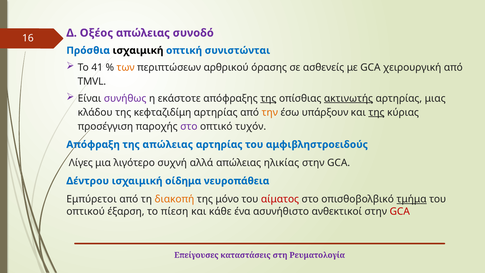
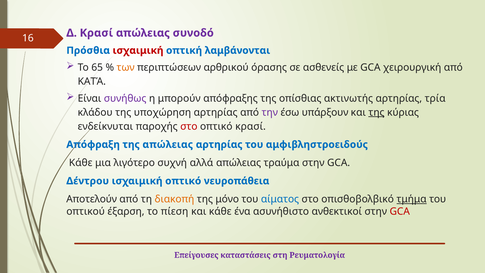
Δ Οξέος: Οξέος -> Κρασί (96, 33)
ισχαιμική colour: black -> red (138, 50)
συνιστώνται: συνιστώνται -> λαμβάνονται (237, 50)
41: 41 -> 65 (97, 67)
TMVL: TMVL -> ΚΑΤΆ (92, 81)
εκάστοτε: εκάστοτε -> μπορούν (179, 98)
της underline: present -> none (268, 98)
ακτινωτής underline: present -> none (348, 98)
μιας: μιας -> τρία (435, 98)
κεφταζιδίμη: κεφταζιδίμη -> υποχώρηση (163, 112)
την colour: orange -> purple (270, 112)
προσέγγιση: προσέγγιση -> ενδείκνυται (105, 126)
στο colour: purple -> red (189, 126)
οπτικό τυχόν: τυχόν -> κρασί (251, 126)
Λίγες: Λίγες -> Κάθε (81, 163)
ηλικίας: ηλικίας -> τραύμα (282, 163)
ισχαιμική οίδημα: οίδημα -> οπτικό (183, 181)
Εμπύρετοι: Εμπύρετοι -> Αποτελούν (92, 199)
αίματος colour: red -> blue (280, 199)
